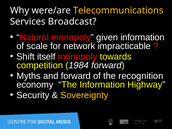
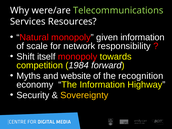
Telecommunications colour: yellow -> light green (118, 10)
Broadcast: Broadcast -> Resources (72, 22)
impracticable: impracticable -> responsibility (124, 46)
and forward: forward -> website (76, 76)
